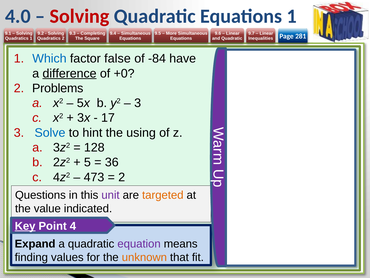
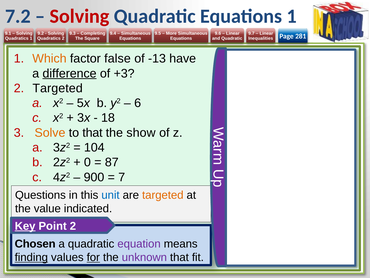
4.0: 4.0 -> 7.2 (18, 16)
Which colour: blue -> orange (49, 58)
-84: -84 -> -13 (157, 58)
+0: +0 -> +3 (124, 73)
Problems: Problems -> Targeted (58, 88)
3: 3 -> 6 (138, 103)
17: 17 -> 18 (108, 118)
Solve colour: blue -> orange (50, 132)
to hint: hint -> that (92, 132)
using: using -> show (141, 132)
128: 128 -> 104 (94, 147)
5: 5 -> 0 (87, 162)
36: 36 -> 87 (112, 162)
473: 473 -> 900 (94, 177)
2: 2 -> 7 (122, 177)
unit colour: purple -> blue (110, 195)
Point 4: 4 -> 2 (73, 226)
Expand: Expand -> Chosen (35, 243)
finding underline: none -> present (31, 257)
for underline: none -> present (93, 257)
unknown colour: orange -> purple (144, 257)
